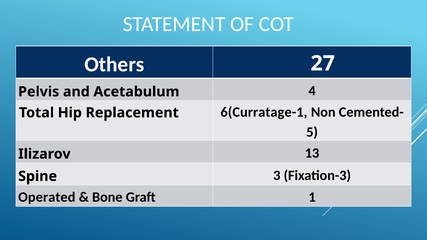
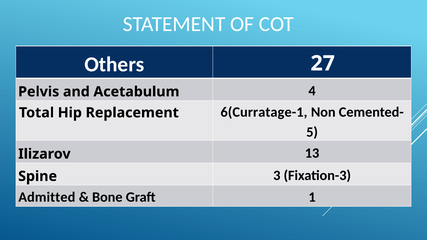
Operated: Operated -> Admitted (47, 197)
